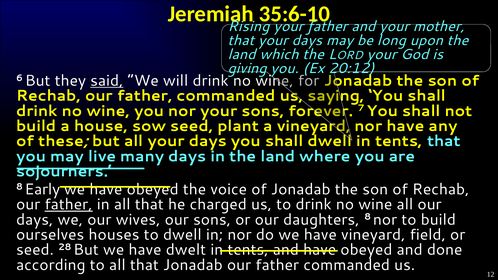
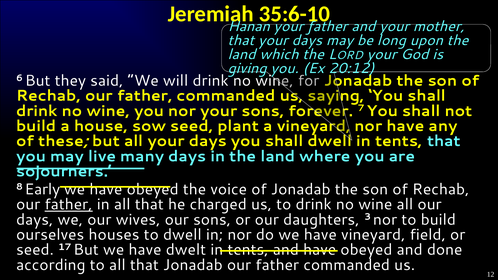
Rising: Rising -> Hanan (249, 27)
said underline: present -> none (107, 81)
daughters 8: 8 -> 3 (368, 217)
28: 28 -> 17 (65, 247)
